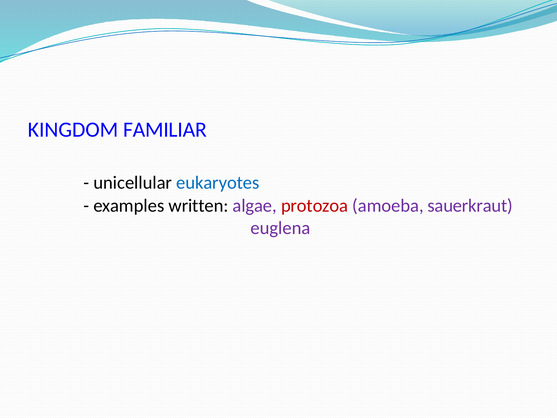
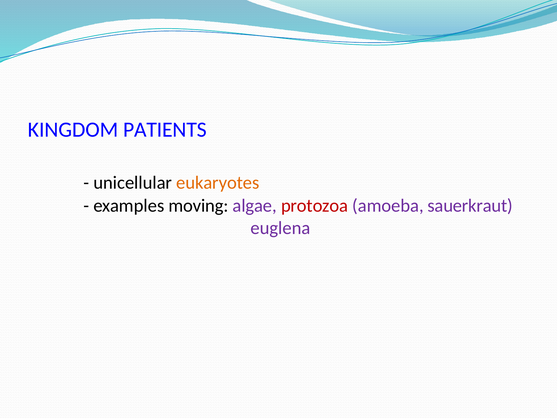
FAMILIAR: FAMILIAR -> PATIENTS (165, 130)
eukaryotes colour: blue -> orange (218, 183)
written: written -> moving (198, 206)
